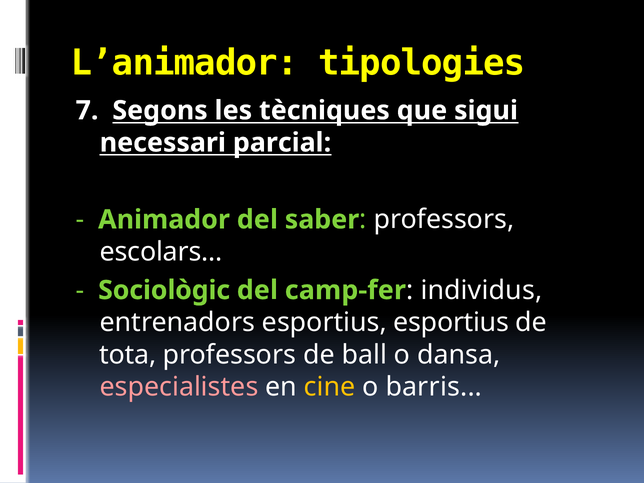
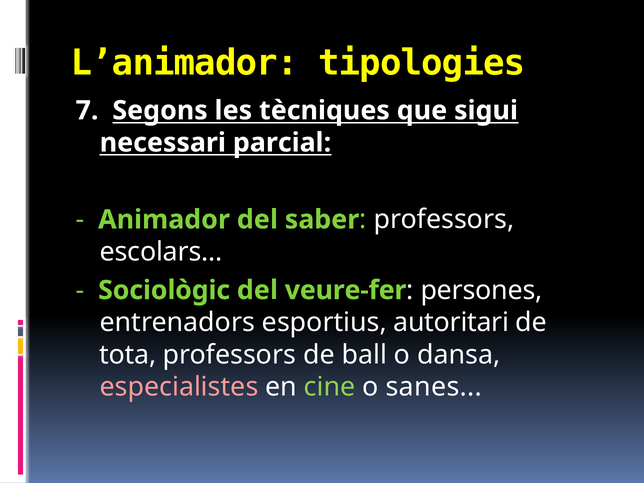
camp-fer: camp-fer -> veure-fer (346, 290)
individus: individus -> persones (482, 290)
esportius esportius: esportius -> autoritari (451, 322)
cine colour: yellow -> light green (330, 387)
barris: barris -> sanes (434, 387)
